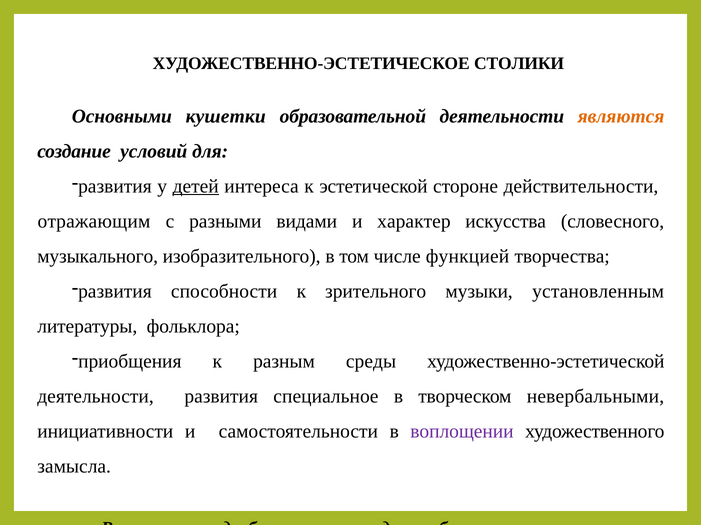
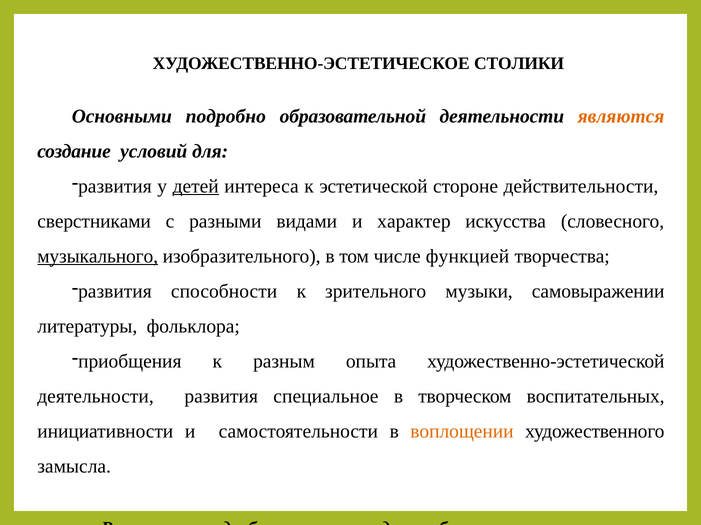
Основными кушетки: кушетки -> подробно (226, 116)
отражающим: отражающим -> сверстниками (94, 222)
музыкального underline: none -> present (98, 257)
установленным: установленным -> самовыражении (598, 292)
среды: среды -> опыта (371, 362)
невербальными: невербальными -> воспитательных (596, 397)
воплощении colour: purple -> orange (462, 432)
